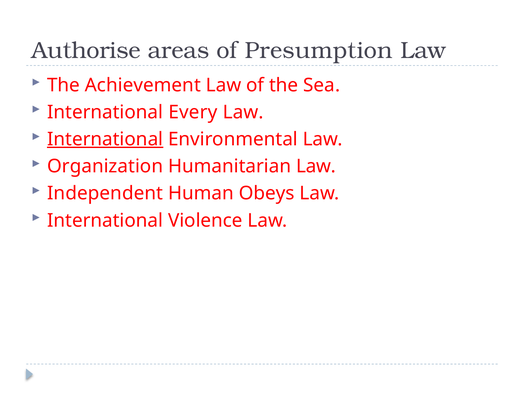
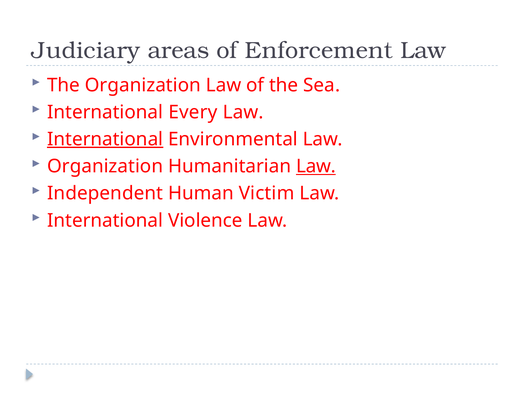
Authorise: Authorise -> Judiciary (86, 51)
Presumption: Presumption -> Enforcement (319, 51)
The Achievement: Achievement -> Organization (143, 85)
Law underline: none -> present (316, 166)
Obeys: Obeys -> Victim (267, 193)
